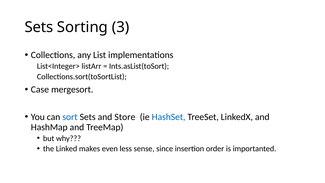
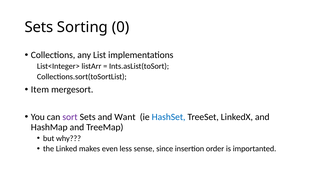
3: 3 -> 0 (121, 27)
Case: Case -> Item (40, 89)
sort colour: blue -> purple (70, 117)
Store: Store -> Want (125, 117)
